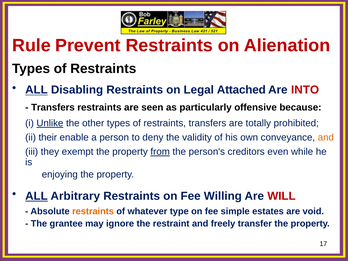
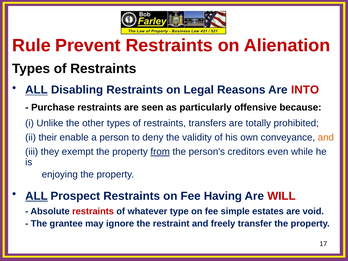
Attached: Attached -> Reasons (241, 90)
Transfers: Transfers -> Purchase (53, 107)
Unlike underline: present -> none (50, 123)
Arbitrary: Arbitrary -> Prospect (75, 196)
Willing: Willing -> Having (223, 196)
restraints colour: orange -> red (93, 211)
